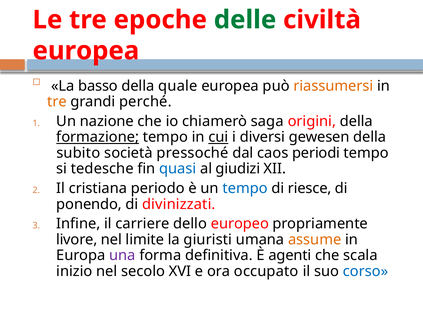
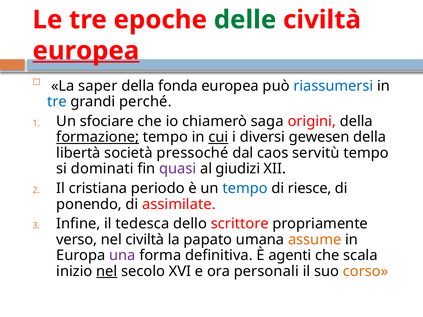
europea underline: none -> present (86, 51)
basso: basso -> saper (98, 86)
quale: quale -> fonda (178, 86)
riassumersi colour: orange -> blue (333, 86)
tre colour: orange -> blue (57, 102)
nazione: nazione -> sfociare (107, 121)
subito: subito -> libertà (78, 153)
periodi: periodi -> servitù (316, 153)
tedesche: tedesche -> dominati (102, 169)
quasi colour: blue -> purple (178, 169)
divinizzati: divinizzati -> assimilate (179, 204)
carriere: carriere -> tedesca (142, 224)
europeo: europeo -> scrittore (240, 224)
livore: livore -> verso (77, 240)
nel limite: limite -> civiltà (145, 240)
giuristi: giuristi -> papato (208, 240)
nel underline: none -> present (107, 271)
occupato: occupato -> personali (266, 271)
corso colour: blue -> orange (366, 271)
